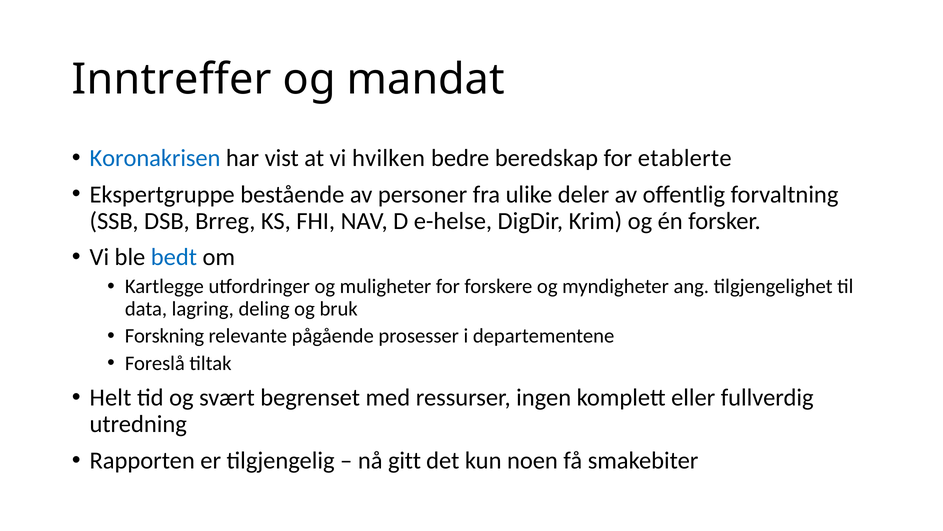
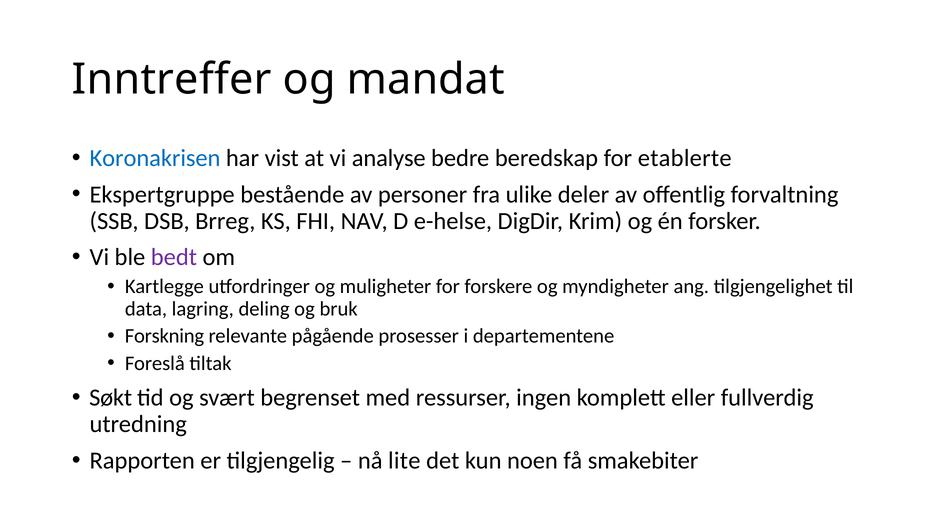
hvilken: hvilken -> analyse (389, 158)
bedt colour: blue -> purple (174, 257)
Helt: Helt -> Søkt (111, 397)
gitt: gitt -> lite (404, 460)
